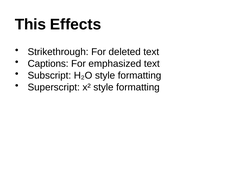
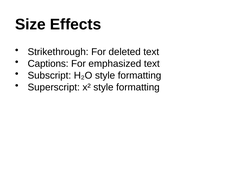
This: This -> Size (30, 24)
